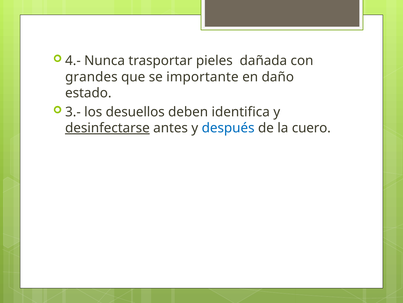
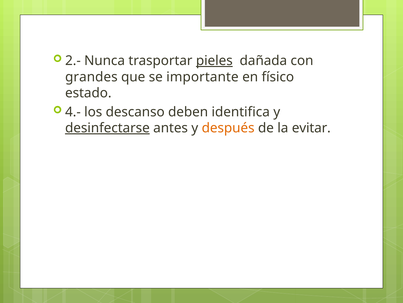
4.-: 4.- -> 2.- (73, 61)
pieles underline: none -> present (214, 61)
daño: daño -> físico (278, 77)
3.-: 3.- -> 4.- (73, 112)
desuellos: desuellos -> descanso (135, 112)
después colour: blue -> orange (228, 128)
cuero: cuero -> evitar (311, 128)
